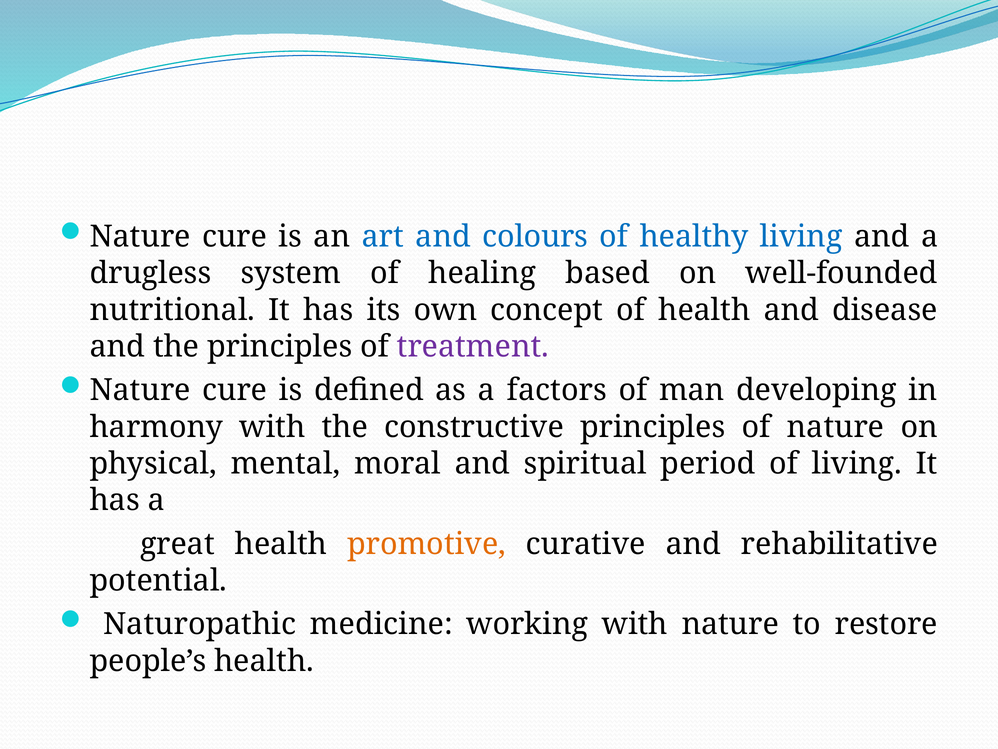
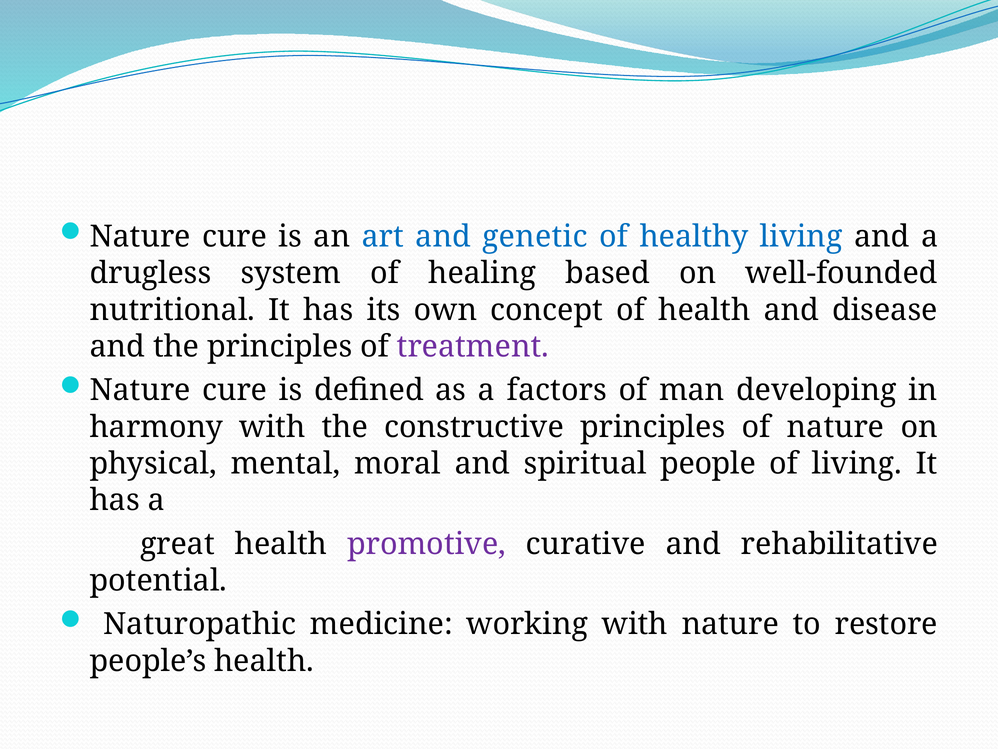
colours: colours -> genetic (535, 237)
period: period -> people (708, 463)
promotive colour: orange -> purple (427, 544)
